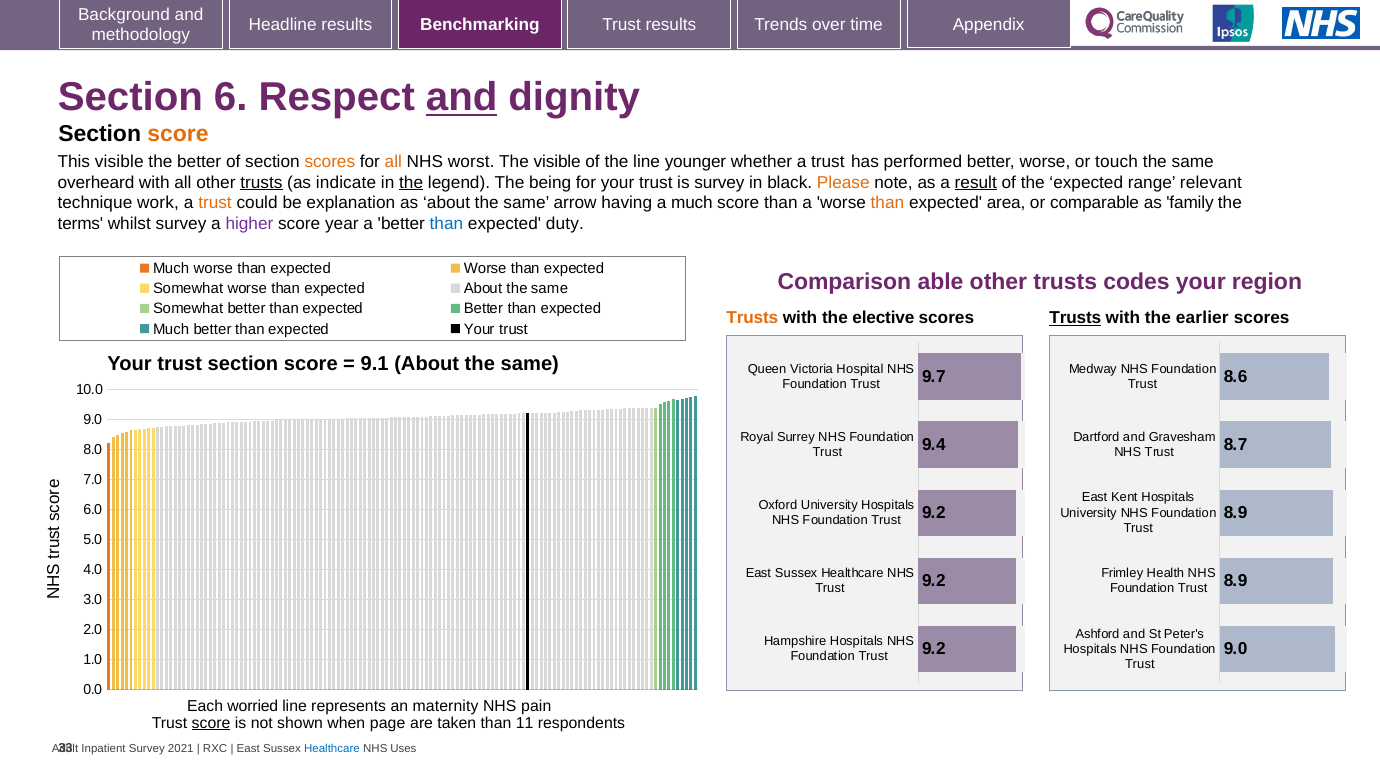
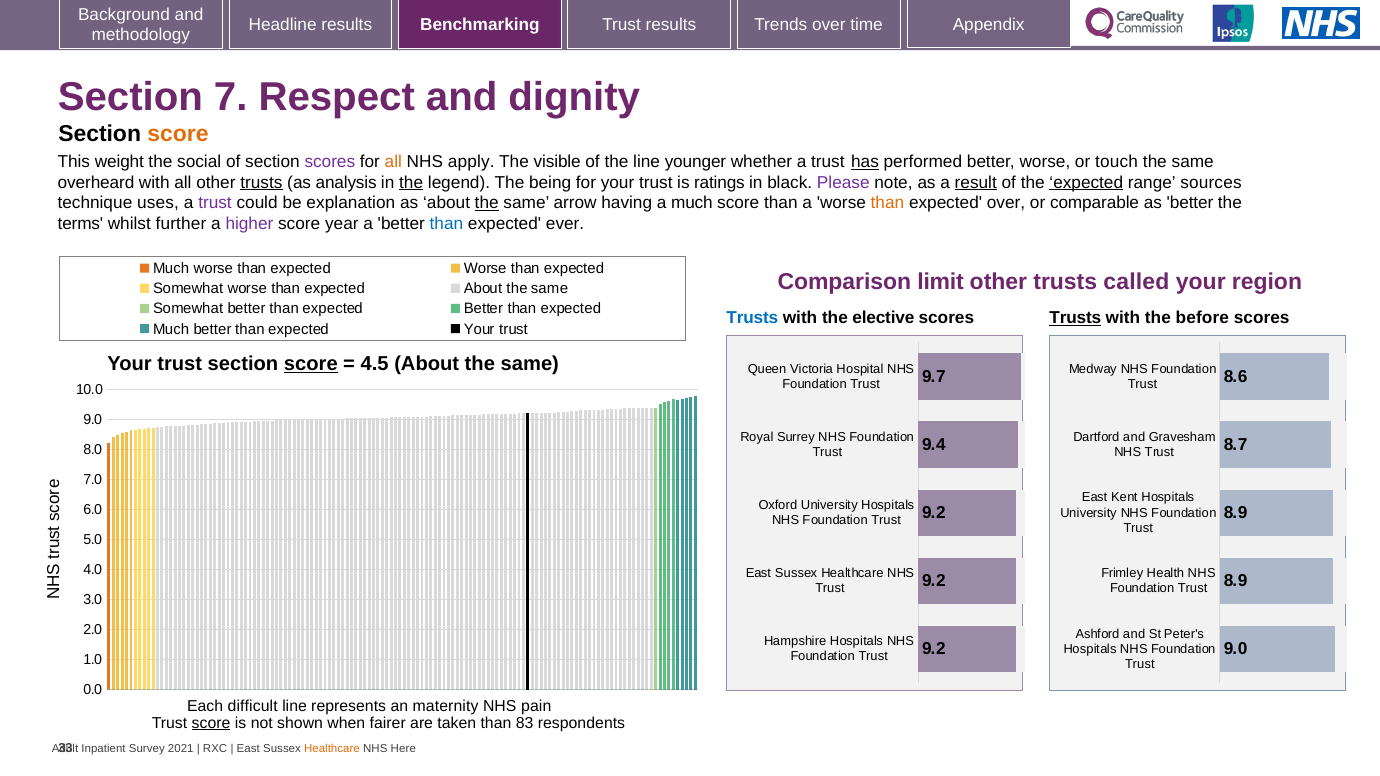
6: 6 -> 7 (231, 98)
and underline: present -> none (462, 98)
This visible: visible -> weight (119, 162)
the better: better -> social (199, 162)
scores colour: orange -> purple (330, 162)
worst: worst -> apply (471, 162)
has underline: none -> present (865, 162)
indicate: indicate -> analysis (346, 183)
is survey: survey -> ratings (719, 183)
Please colour: orange -> purple (843, 183)
expected underline: none -> present (1086, 183)
relevant: relevant -> sources (1211, 183)
work: work -> uses (158, 203)
trust colour: orange -> purple (215, 203)
the underline: none -> present (487, 203)
expected area: area -> over (1006, 203)
as family: family -> better (1190, 203)
whilst survey: survey -> further (181, 224)
duty: duty -> ever (565, 224)
able: able -> limit (941, 282)
codes: codes -> called (1136, 282)
Trusts colour: orange -> blue (752, 318)
earlier: earlier -> before (1202, 318)
score underline: none -> present (311, 364)
9.1: 9.1 -> 4.5 (375, 364)
worried: worried -> difficult (253, 706)
page: page -> fairer (388, 723)
11: 11 -> 83 (525, 723)
Healthcare colour: blue -> orange (332, 749)
Uses: Uses -> Here (403, 749)
